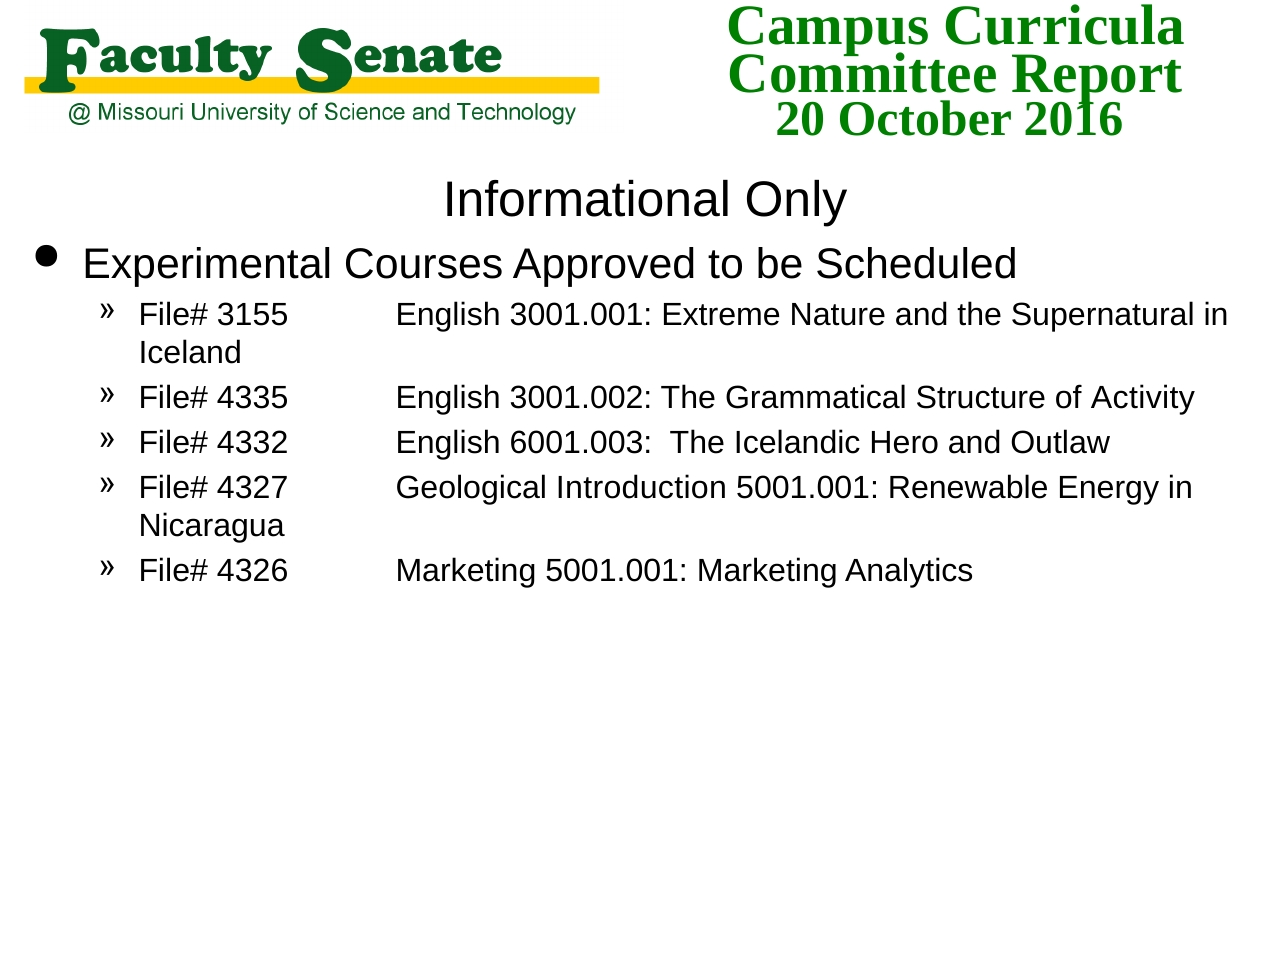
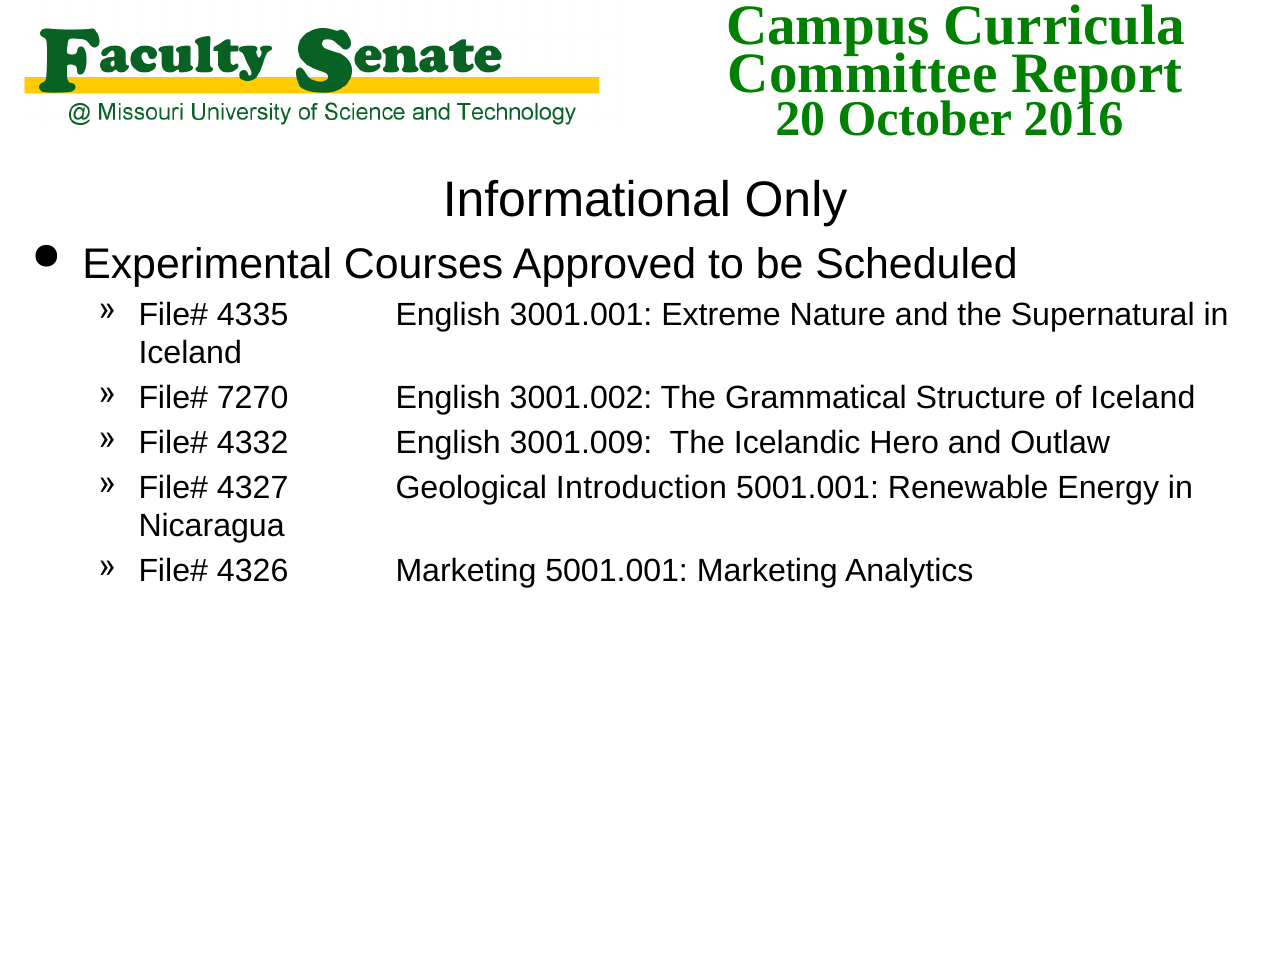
3155: 3155 -> 4335 (253, 315)
4335: 4335 -> 7270 (253, 398)
of Activity: Activity -> Iceland (1143, 398)
6001.003: 6001.003 -> 3001.009 (581, 443)
